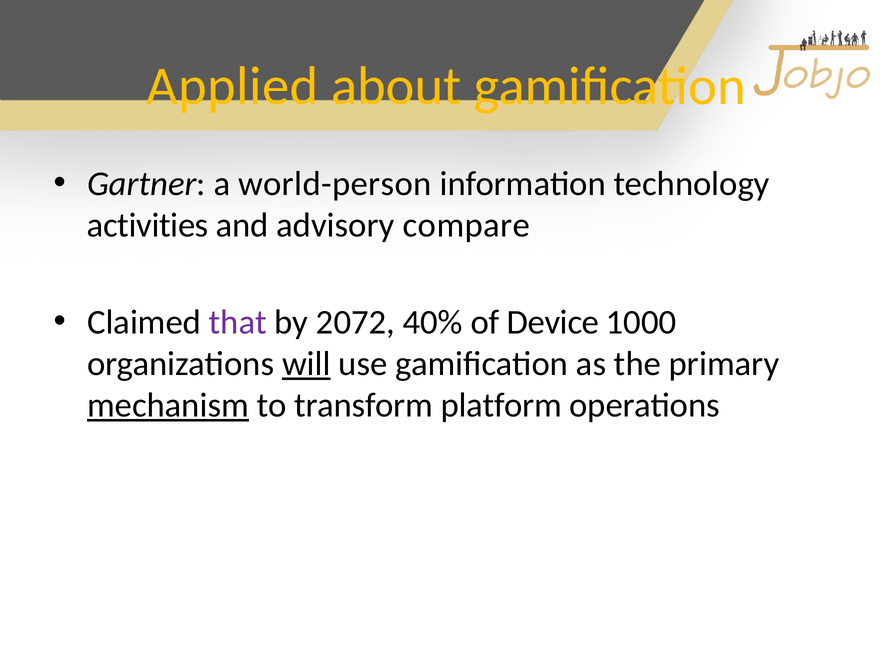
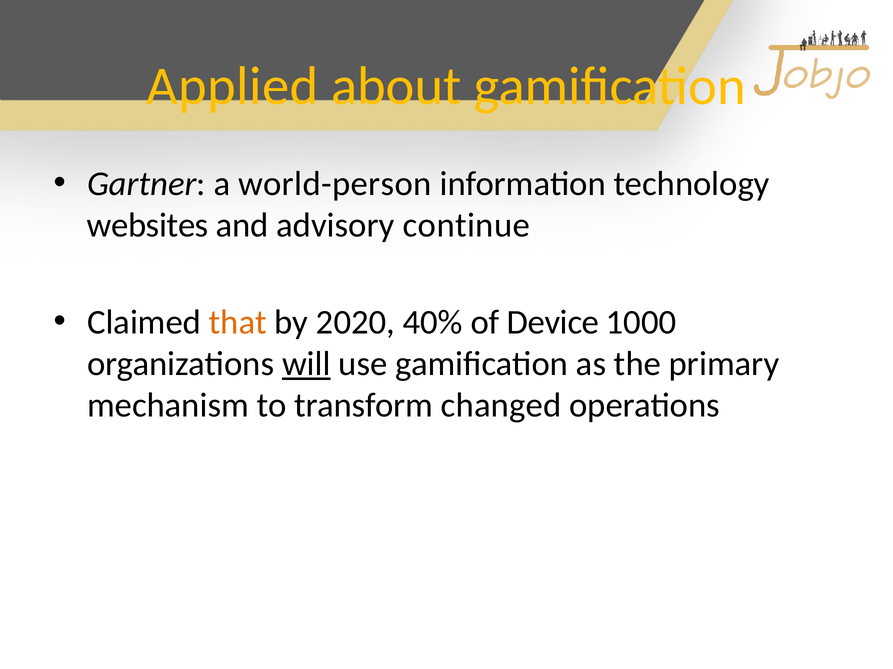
activities: activities -> websites (148, 226)
compare: compare -> continue (466, 226)
that colour: purple -> orange (238, 323)
2072: 2072 -> 2020 (355, 323)
mechanism underline: present -> none (168, 406)
platform: platform -> changed (501, 406)
